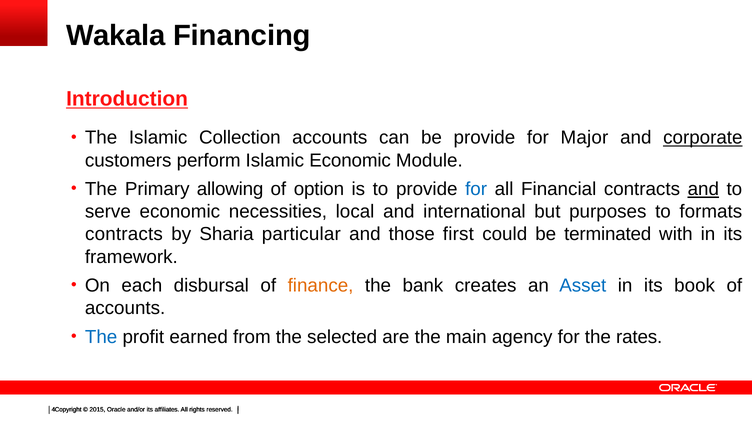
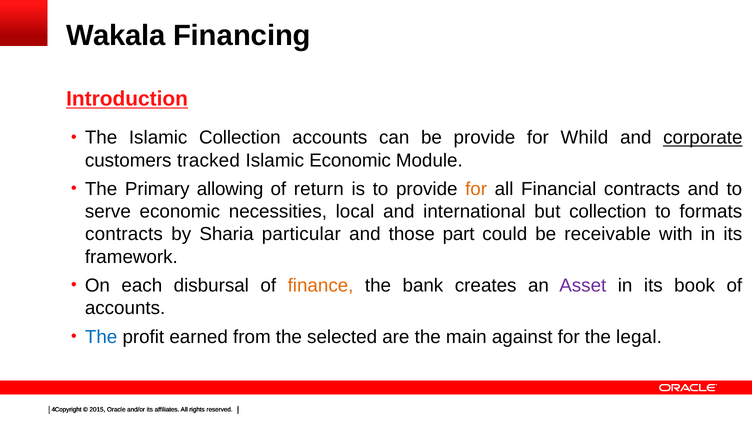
Major: Major -> Whild (584, 138)
perform: perform -> tracked (208, 160)
option: option -> return (319, 189)
for colour: blue -> orange (476, 189)
and underline: present -> none (703, 189)
but purposes: purposes -> collection (608, 212)
first: first -> part (459, 234)
terminated: terminated -> receivable (608, 234)
Asset colour: blue -> purple (583, 286)
agency: agency -> against (522, 337)
rates: rates -> legal (639, 337)
